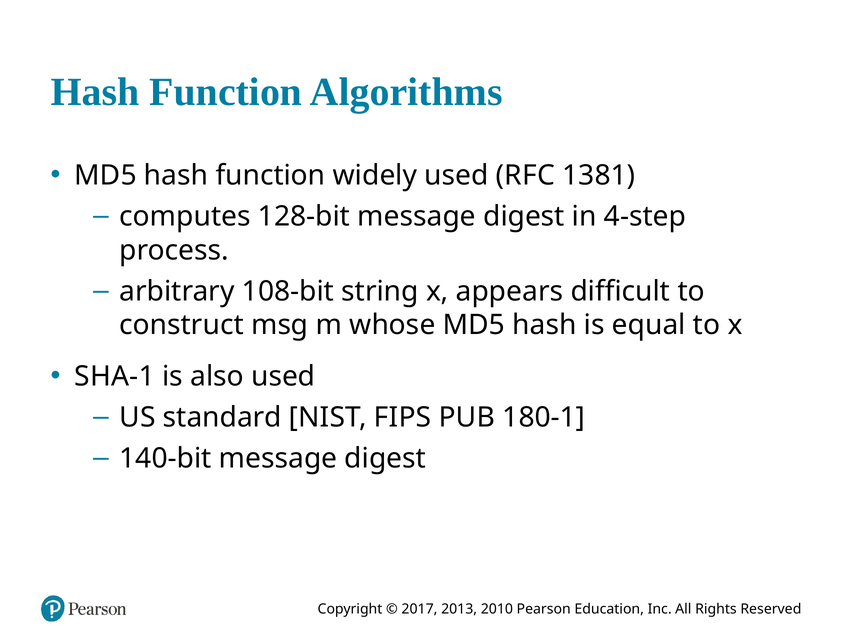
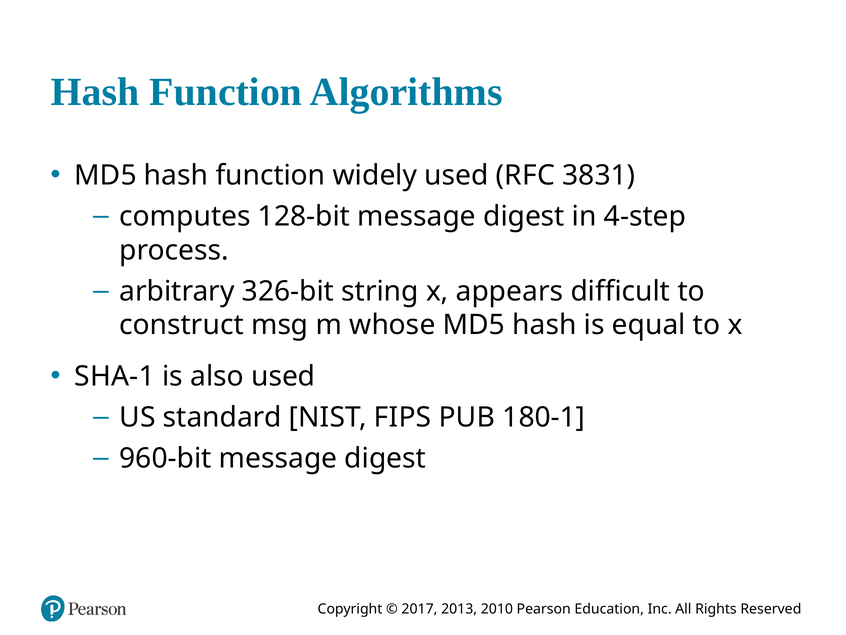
1381: 1381 -> 3831 (599, 175)
108-bit: 108-bit -> 326-bit (288, 291)
140-bit: 140-bit -> 960-bit (165, 458)
